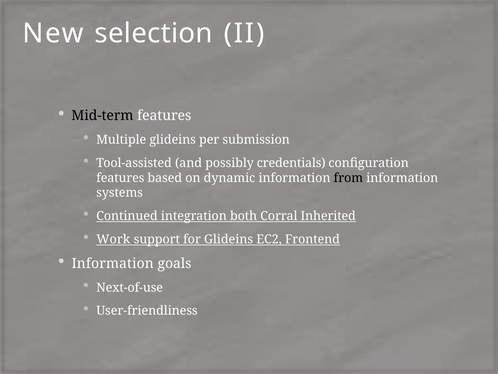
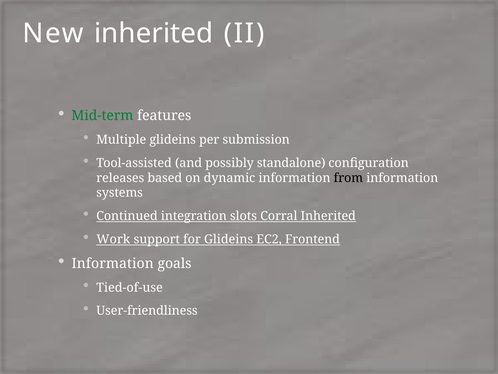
New selection: selection -> inherited (154, 33)
Mid-term colour: black -> green (102, 116)
credentials: credentials -> standalone (291, 163)
features: features -> releases (120, 178)
both: both -> slots (244, 216)
Next-of-use: Next-of-use -> Tied-of-use (130, 287)
